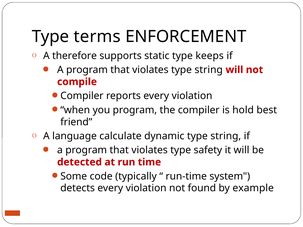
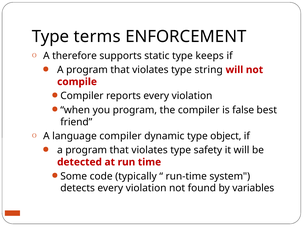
hold: hold -> false (243, 110)
language calculate: calculate -> compiler (120, 136)
dynamic type string: string -> object (226, 136)
example: example -> variables (253, 188)
